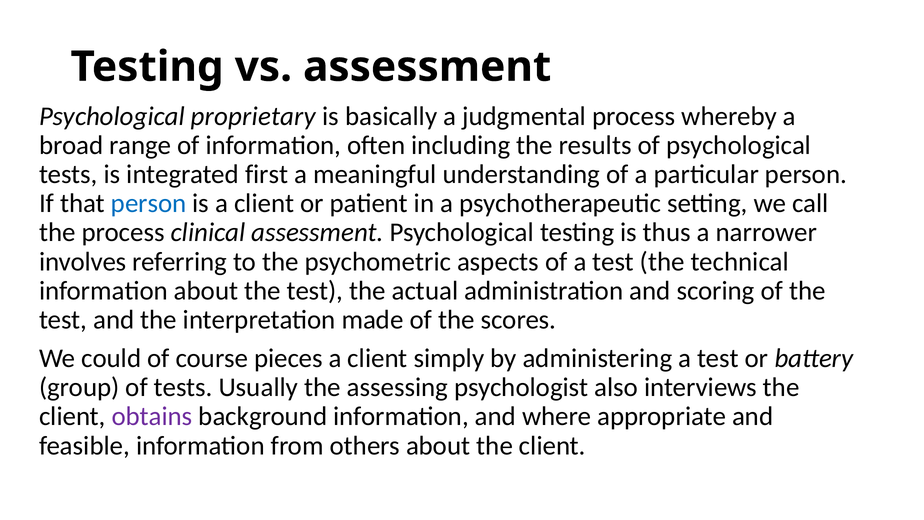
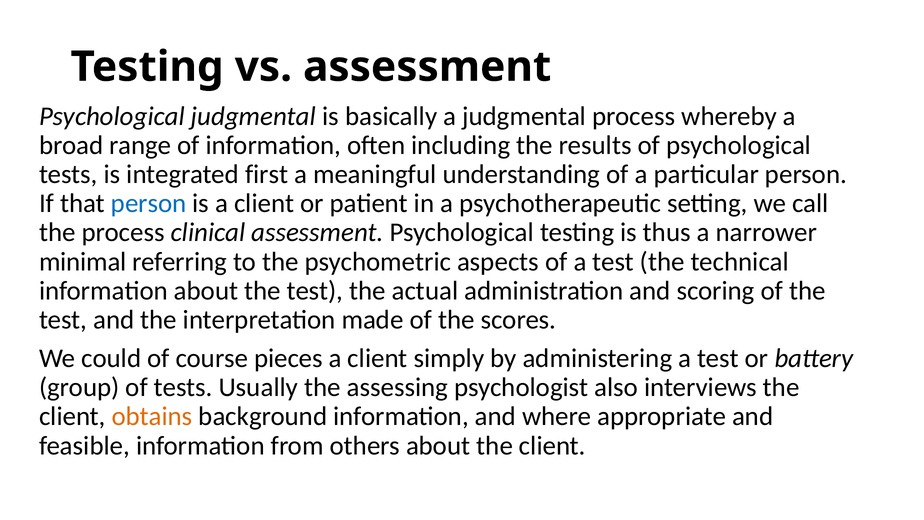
Psychological proprietary: proprietary -> judgmental (253, 116)
involves: involves -> minimal (83, 261)
obtains colour: purple -> orange (152, 416)
